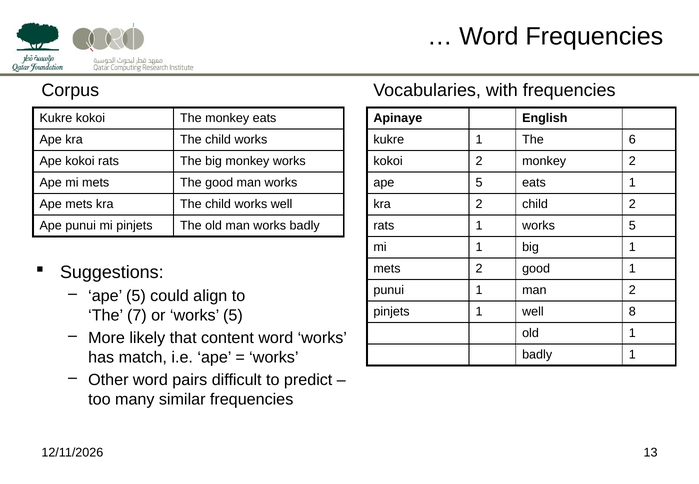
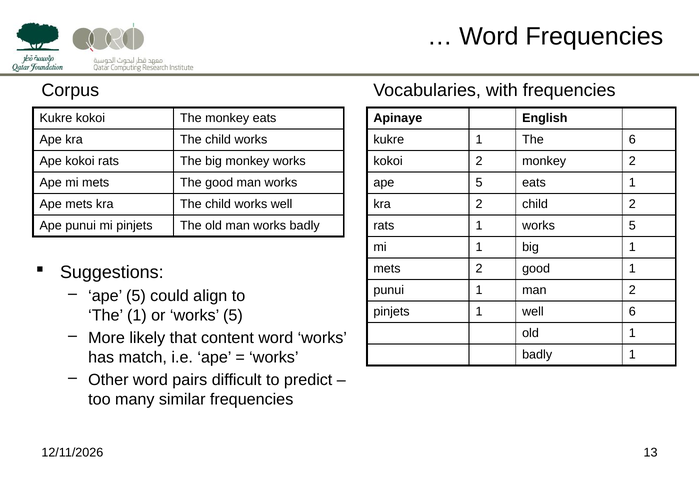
well 8: 8 -> 6 (632, 311)
The 7: 7 -> 1 (137, 315)
